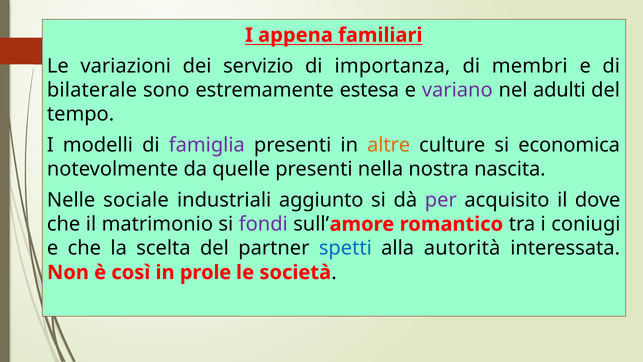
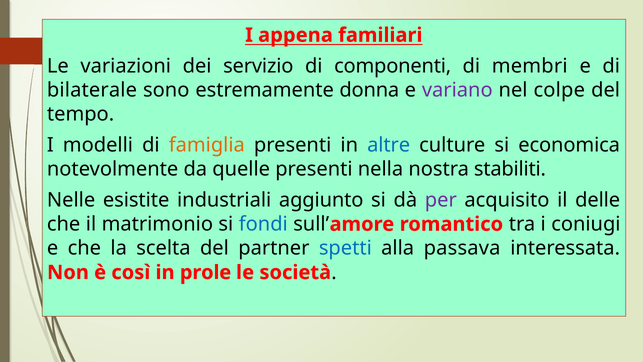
importanza: importanza -> componenti (393, 66)
estesa: estesa -> donna (369, 90)
adulti: adulti -> colpe (559, 90)
famiglia colour: purple -> orange (207, 145)
altre colour: orange -> blue (389, 145)
nascita: nascita -> stabiliti (510, 169)
sociale: sociale -> esistite (136, 200)
dove: dove -> delle (598, 200)
fondi colour: purple -> blue (263, 224)
autorità: autorità -> passava (462, 248)
